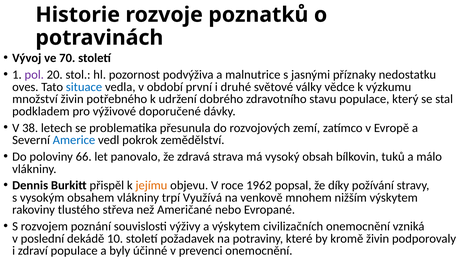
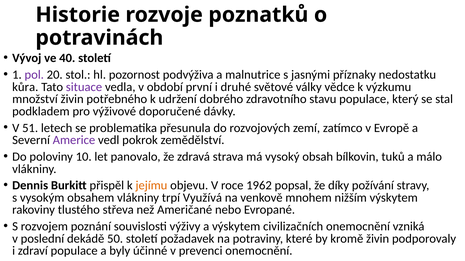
70: 70 -> 40 (67, 58)
oves: oves -> kůra (25, 87)
situace colour: blue -> purple (84, 87)
38: 38 -> 51 (30, 128)
Americe colour: blue -> purple (74, 140)
66: 66 -> 10 (84, 157)
10: 10 -> 50 (115, 239)
